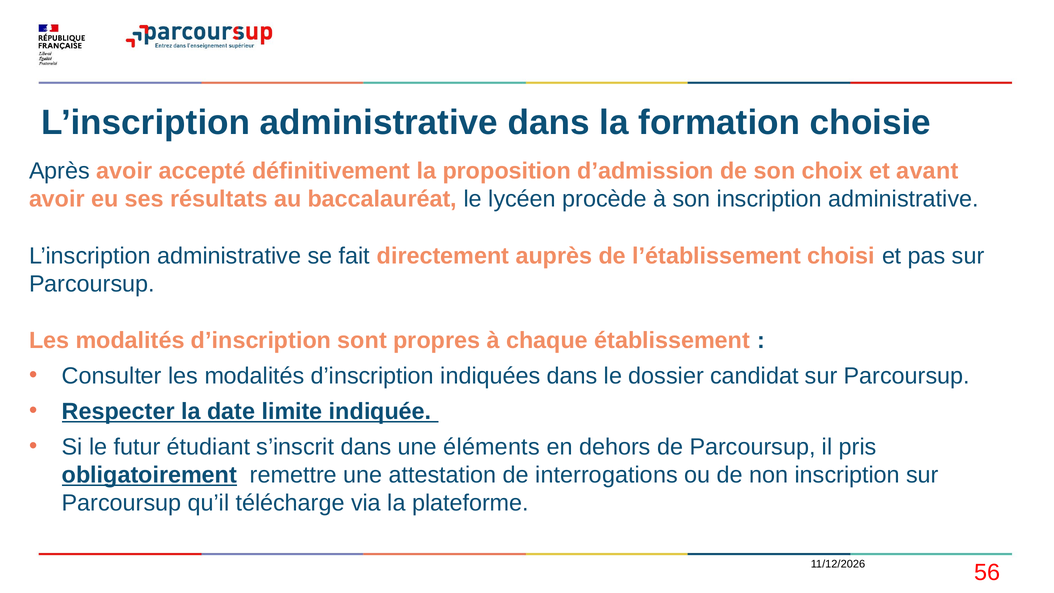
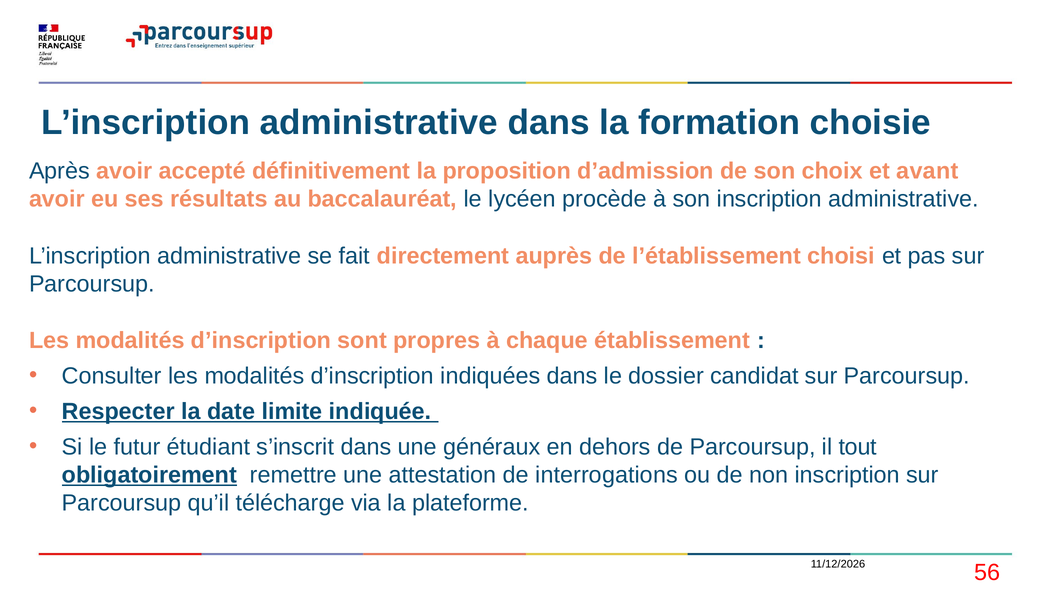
éléments: éléments -> généraux (492, 447)
pris: pris -> tout (858, 447)
